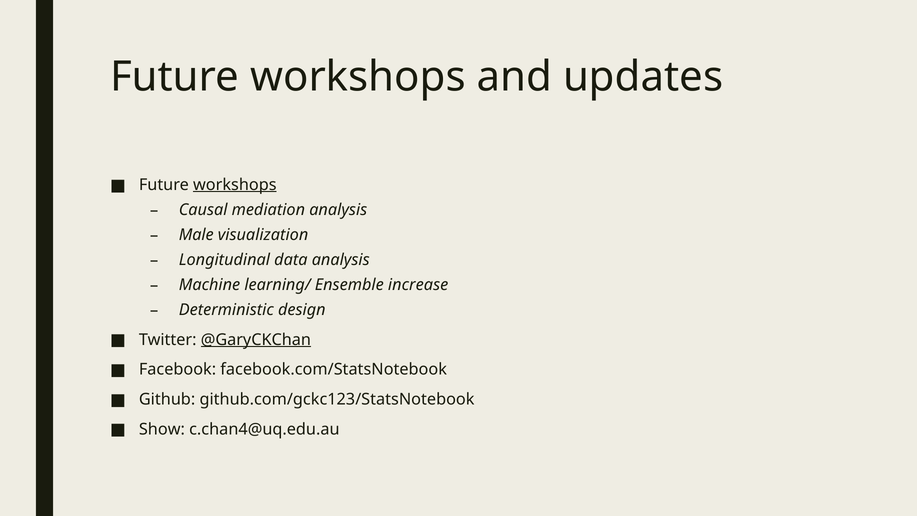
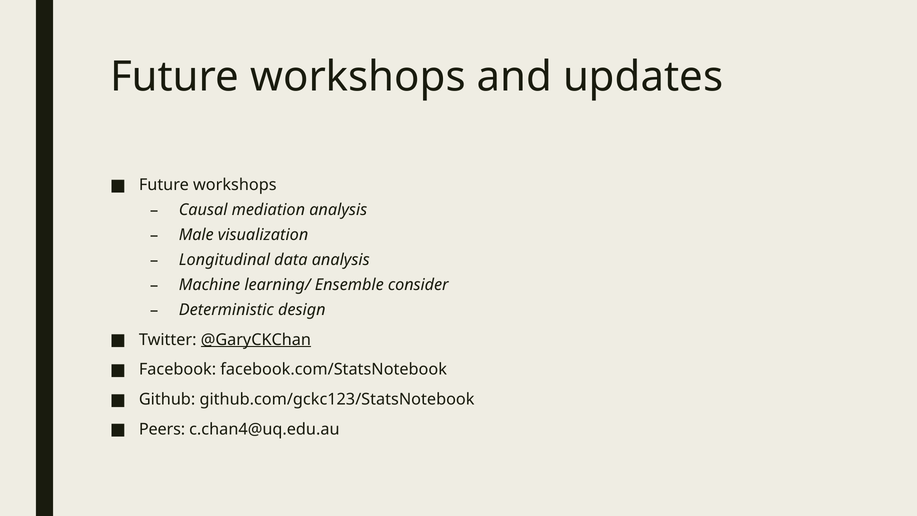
workshops underline: present -> none (235, 185)
increase: increase -> consider (418, 285)
Show: Show -> Peers (162, 429)
